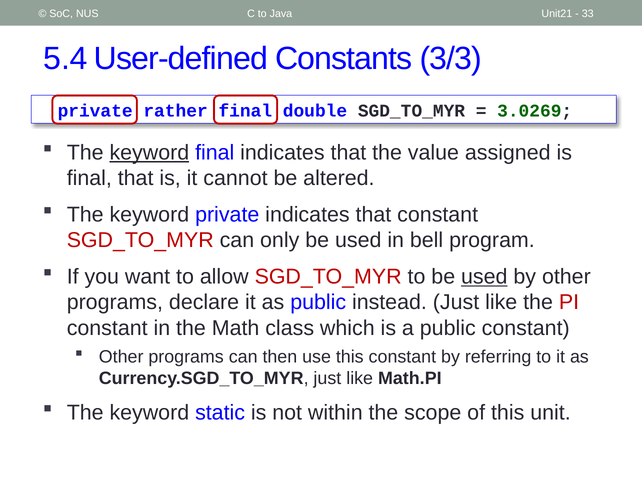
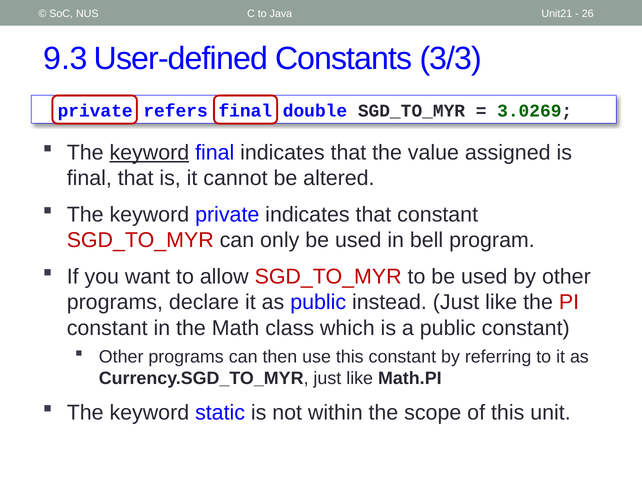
33: 33 -> 26 (588, 14)
5.4: 5.4 -> 9.3 (65, 58)
rather: rather -> refers (176, 111)
used underline: present -> none (484, 276)
